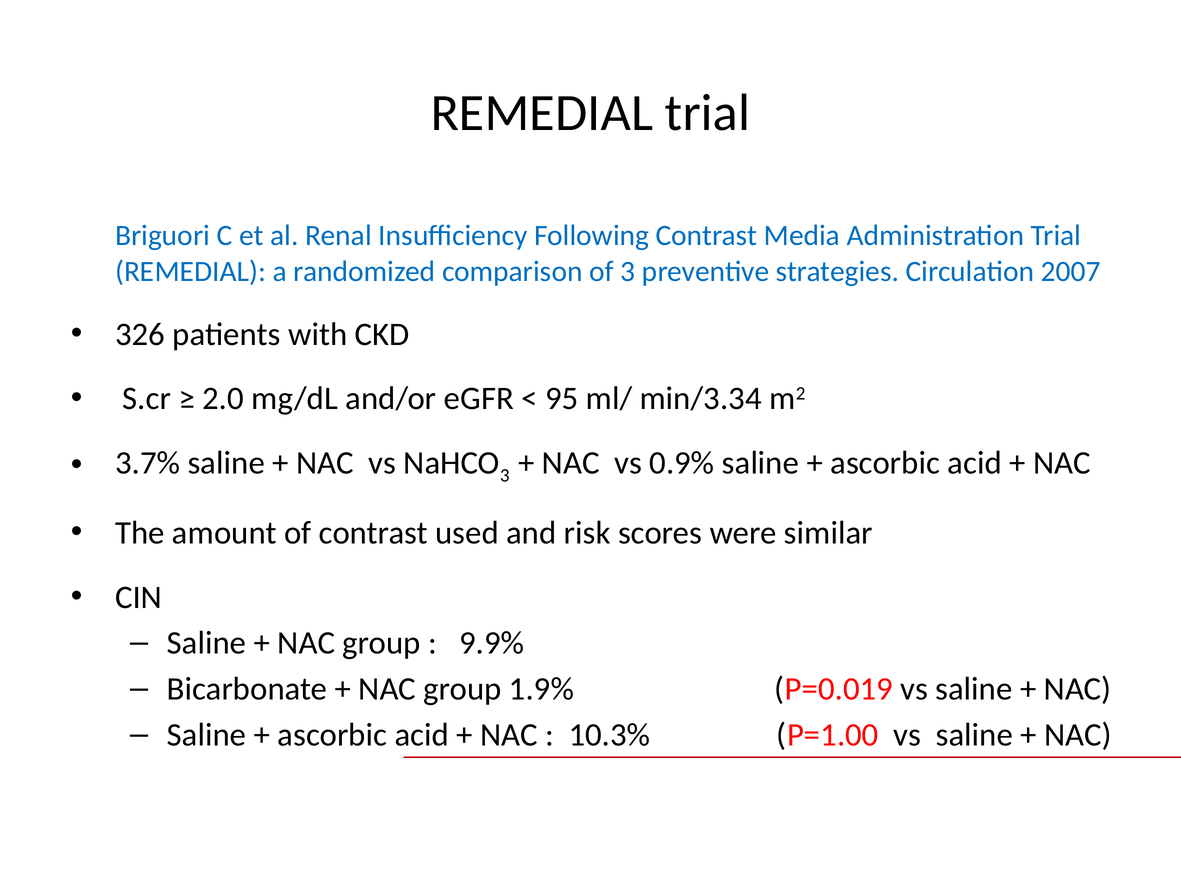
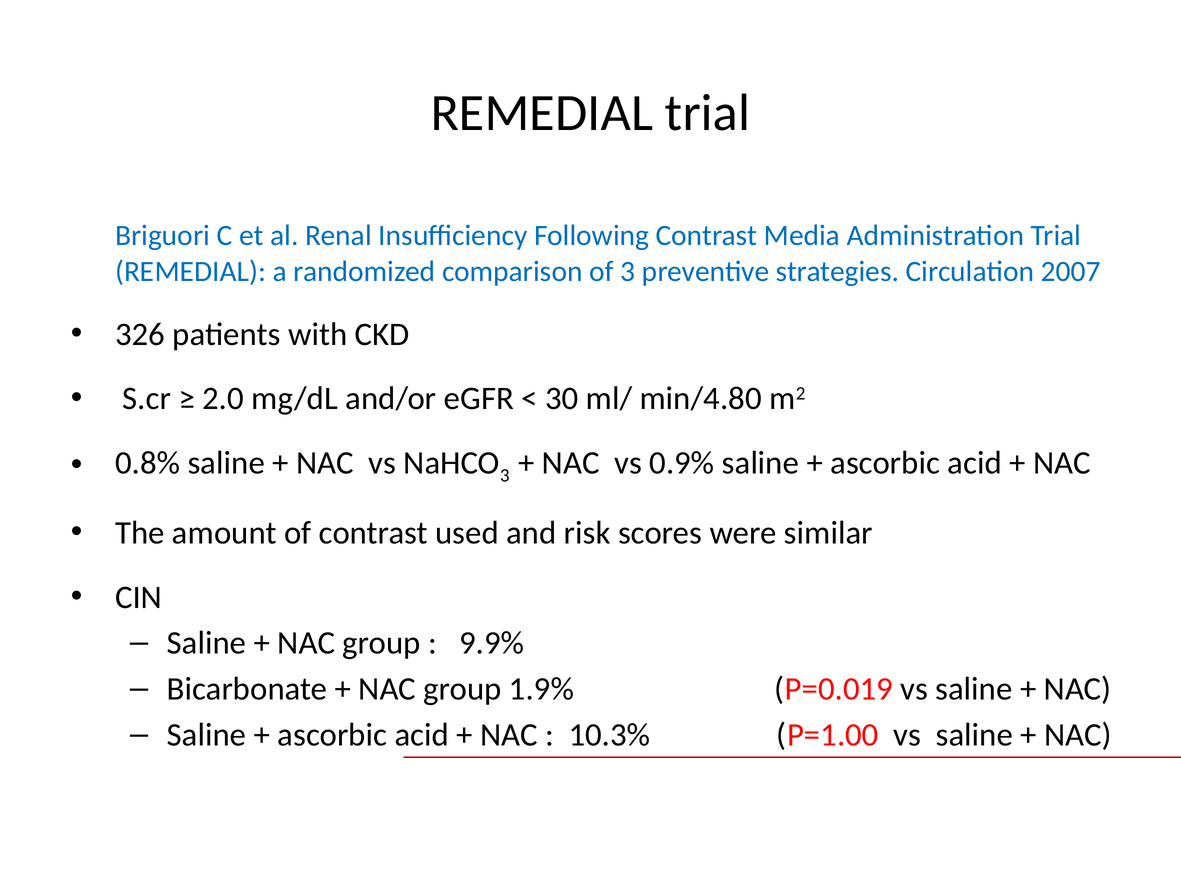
95: 95 -> 30 (562, 399)
min/3.34: min/3.34 -> min/4.80 (701, 399)
3.7%: 3.7% -> 0.8% (148, 463)
